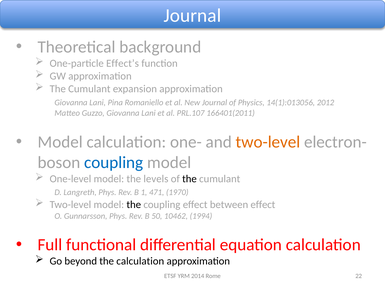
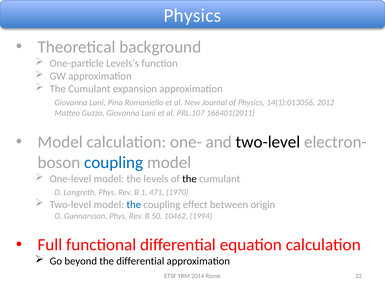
Journal: Journal -> Physics (192, 15)
Effect’s: Effect’s -> Levels’s (123, 63)
two-level colour: orange -> black (268, 142)
the colour: black -> blue (134, 204)
between effect: effect -> origin (263, 204)
the calculation: calculation -> differential (140, 261)
